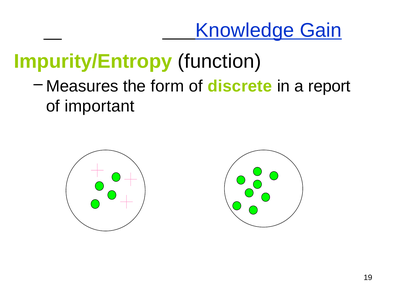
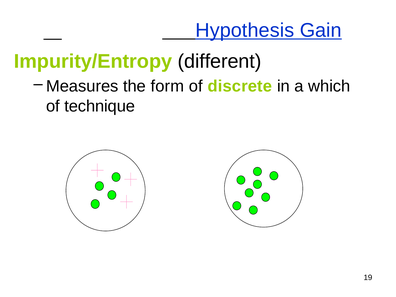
Knowledge: Knowledge -> Hypothesis (245, 30)
function: function -> different (220, 61)
report: report -> which (329, 86)
important: important -> technique (100, 106)
